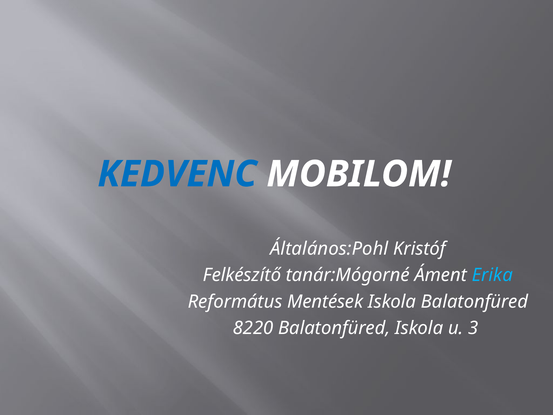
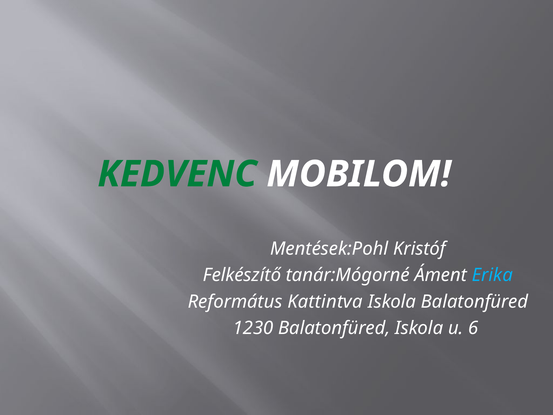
KEDVENC colour: blue -> green (177, 174)
Általános:Pohl: Általános:Pohl -> Mentések:Pohl (329, 249)
Mentések: Mentések -> Kattintva (325, 301)
8220: 8220 -> 1230 (253, 328)
3: 3 -> 6 (473, 328)
